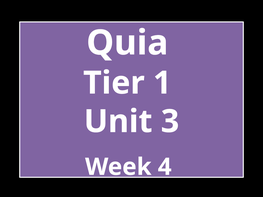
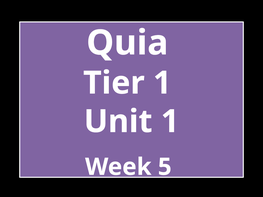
Unit 3: 3 -> 1 (170, 122)
4: 4 -> 5 (165, 167)
